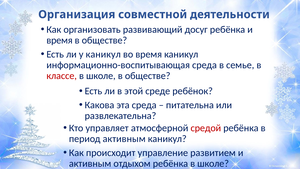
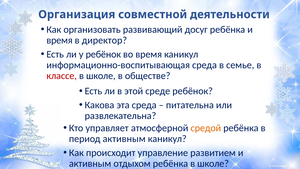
обществе: обществе -> директор (104, 40)
у каникул: каникул -> ребёнок (103, 54)
средой colour: red -> orange (206, 128)
